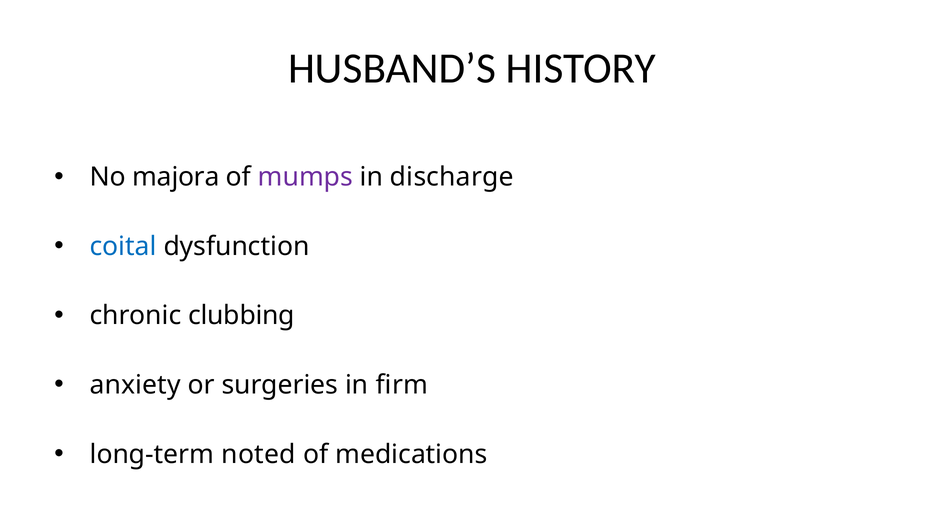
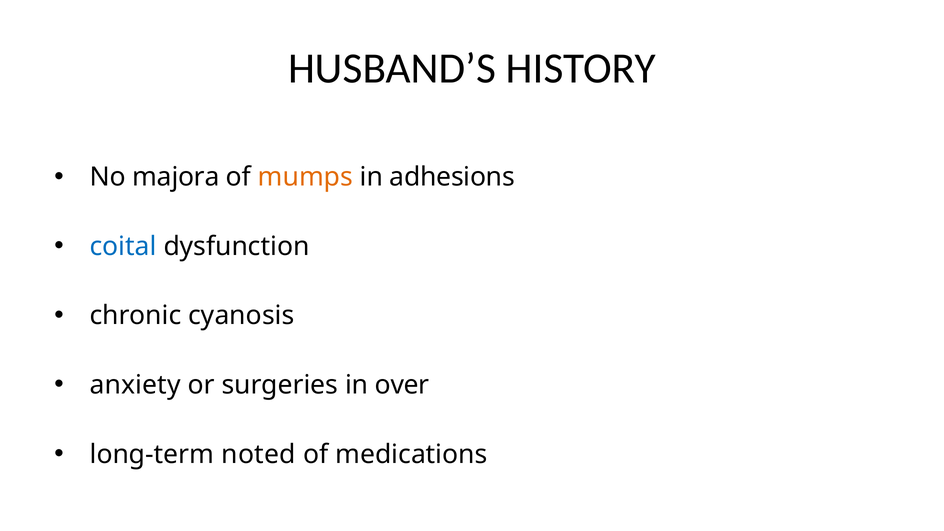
mumps colour: purple -> orange (305, 177)
discharge: discharge -> adhesions (452, 177)
clubbing: clubbing -> cyanosis (241, 316)
firm: firm -> over (402, 385)
